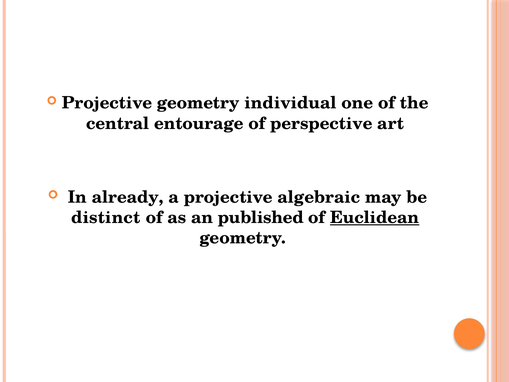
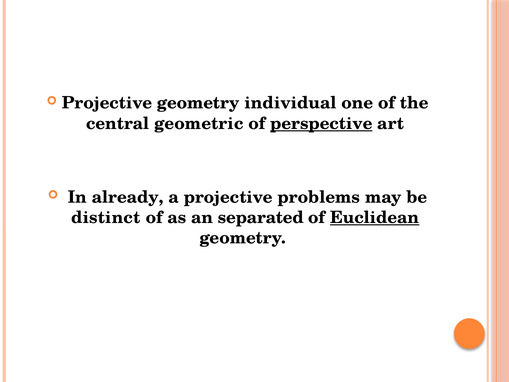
entourage: entourage -> geometric (199, 123)
perspective underline: none -> present (321, 123)
algebraic: algebraic -> problems (319, 197)
published: published -> separated (261, 218)
